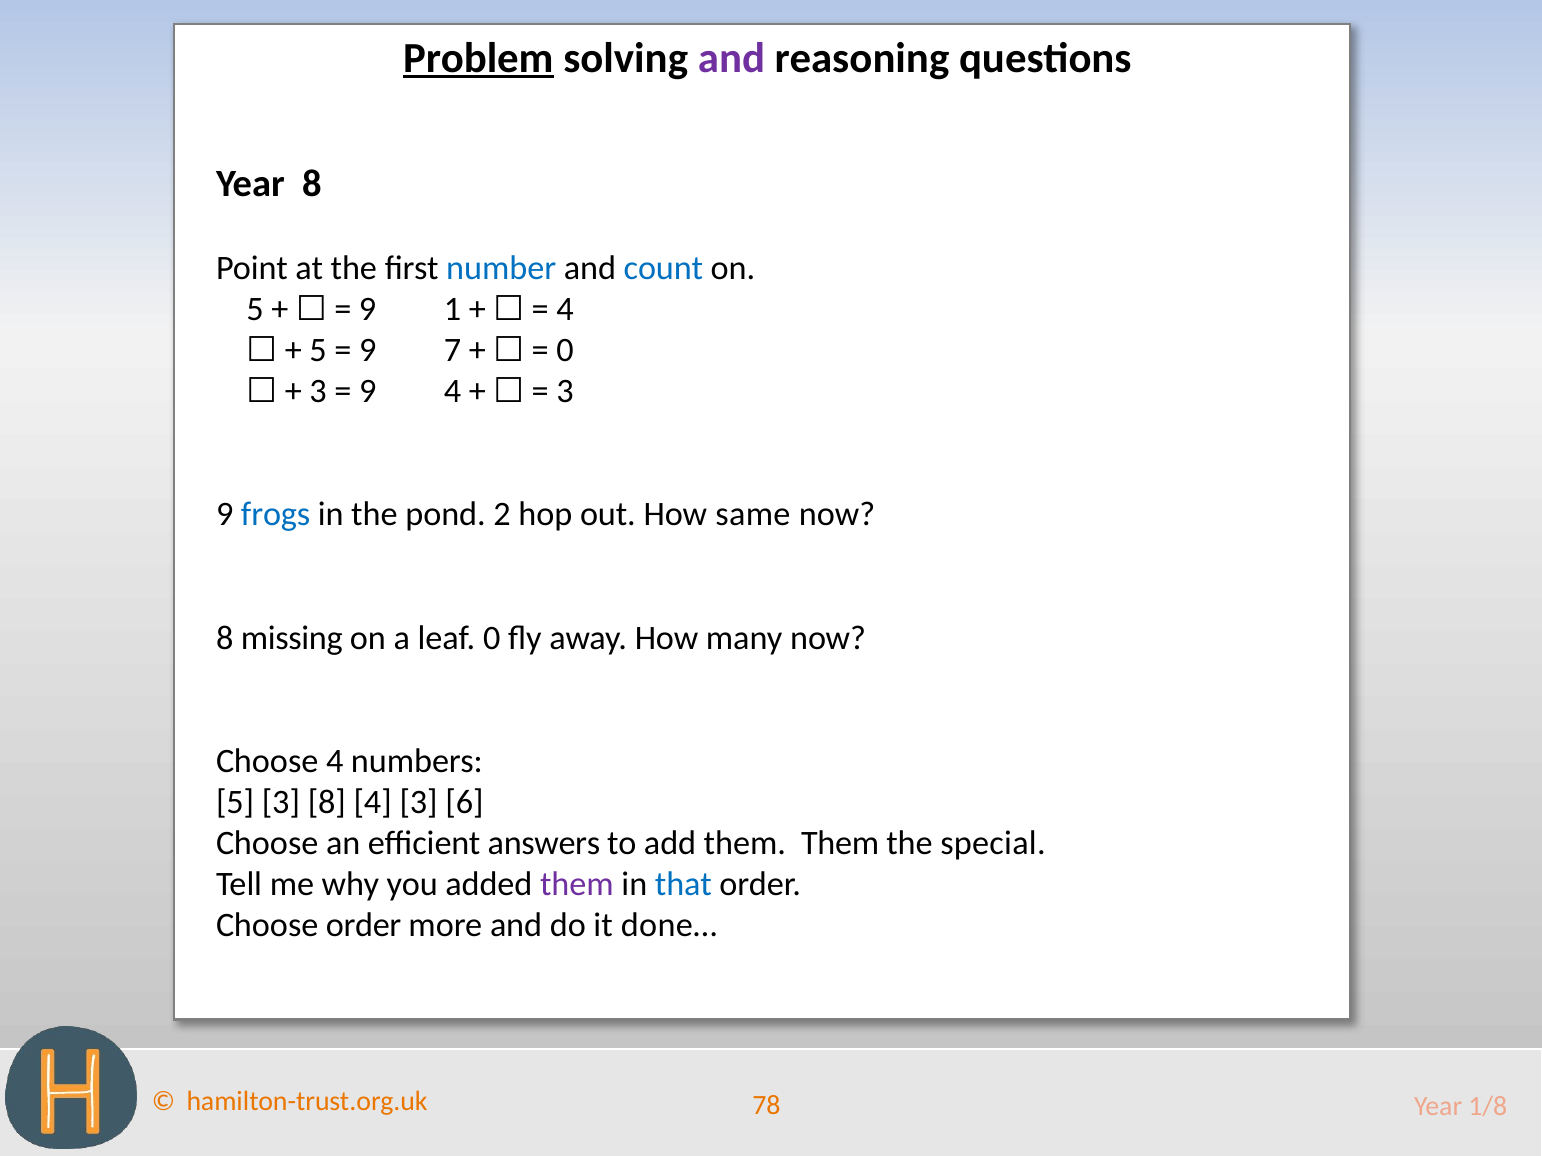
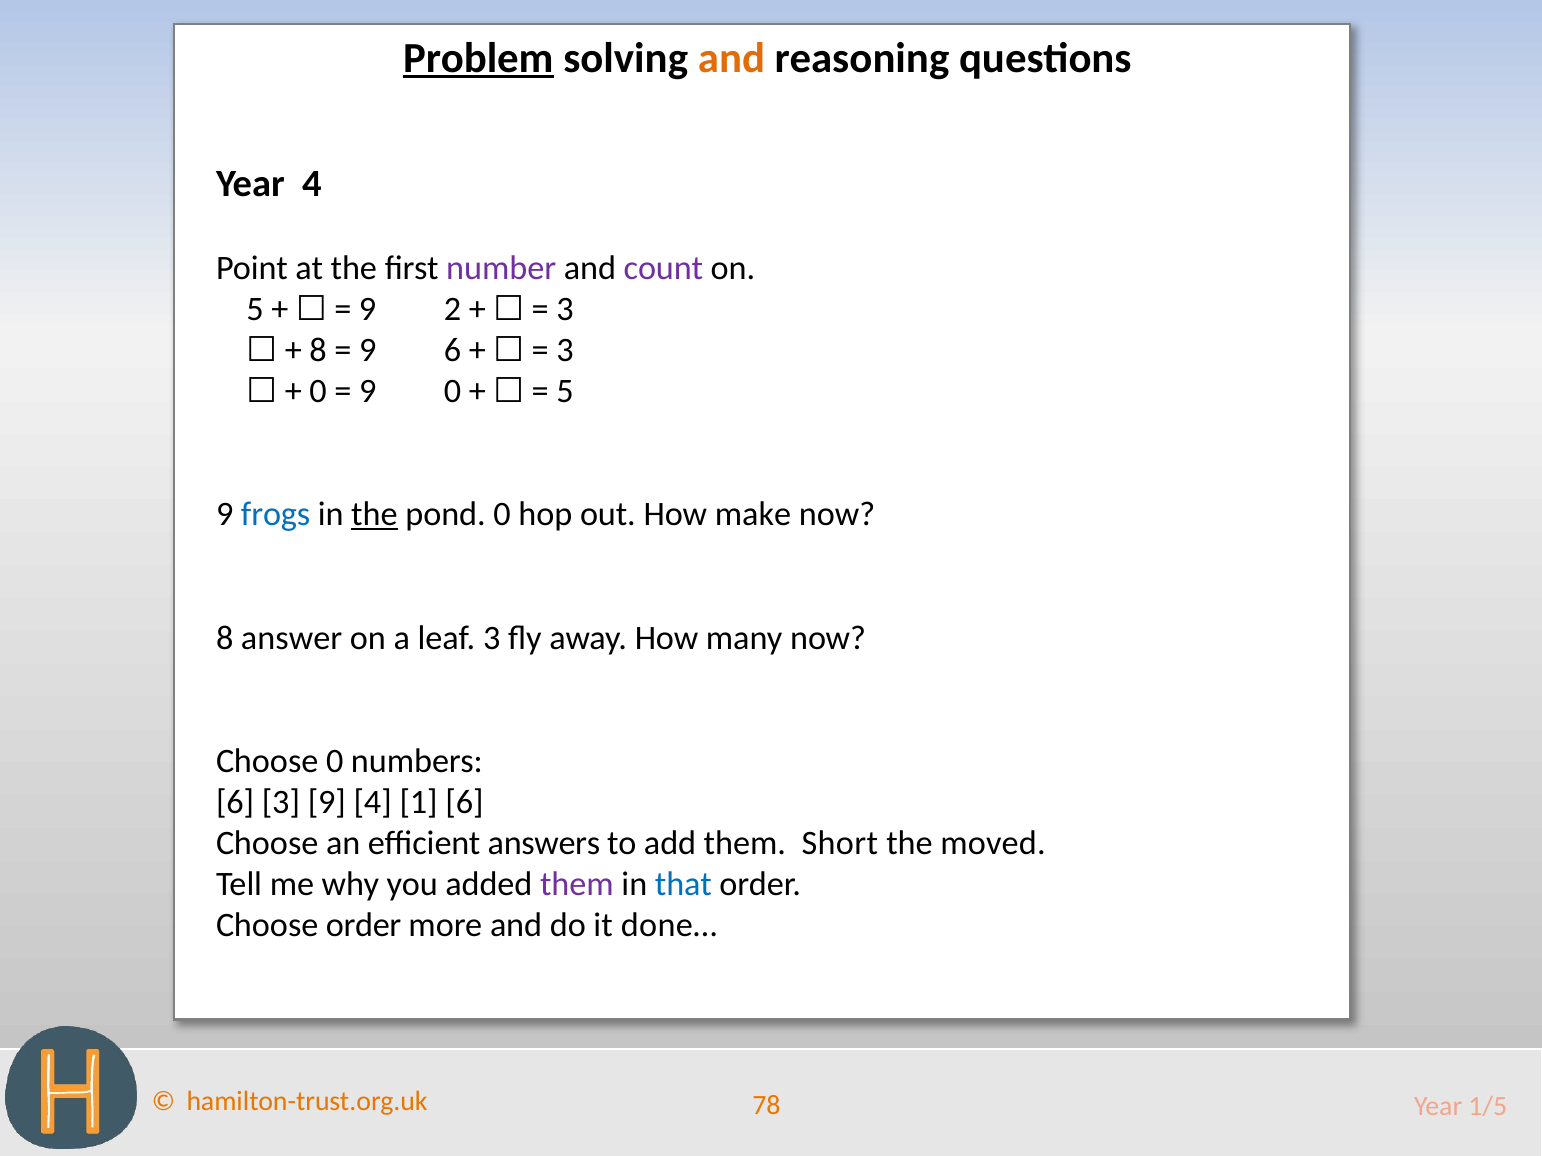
and colour: purple -> orange (731, 58)
Year 8: 8 -> 4 (312, 184)
number colour: blue -> purple (501, 268)
count colour: blue -> purple (663, 268)
1: 1 -> 2 (453, 309)
4: 4 -> 3 (565, 309)
5: 5 -> 8 (318, 351)
9 7: 7 -> 6 (453, 351)
0: 0 -> 3 (565, 351)
3: 3 -> 0 (318, 392)
9 4: 4 -> 0 (453, 392)
3: 3 -> 5 (565, 392)
the underline: none -> present (374, 515)
pond 2: 2 -> 0 (502, 515)
same: same -> make (753, 515)
missing: missing -> answer (292, 638)
leaf 0: 0 -> 3 (492, 638)
Choose 4: 4 -> 0 (335, 762)
5: 5 -> 6 (235, 803)
3 8: 8 -> 9 (327, 803)
4 3: 3 -> 1 (419, 803)
them Them: Them -> Short (840, 844)
special: special -> moved (993, 844)
1/8: 1/8 -> 1/5 (1488, 1106)
